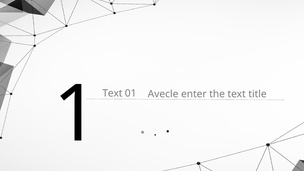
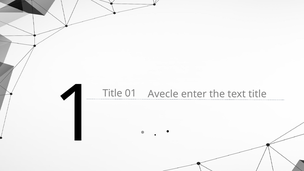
Text: Text -> Title (112, 93)
